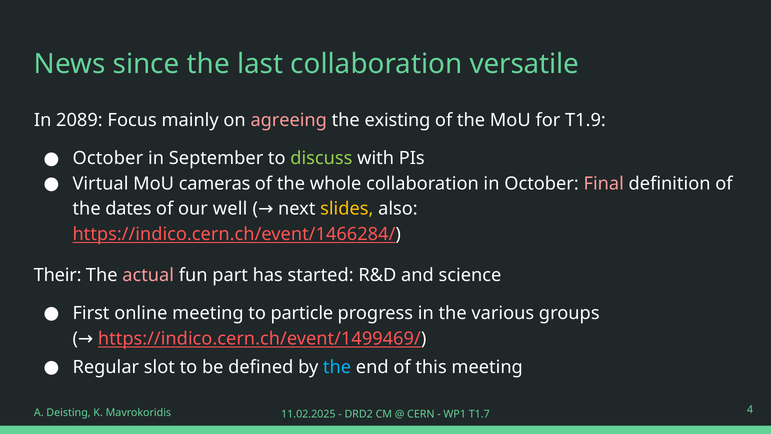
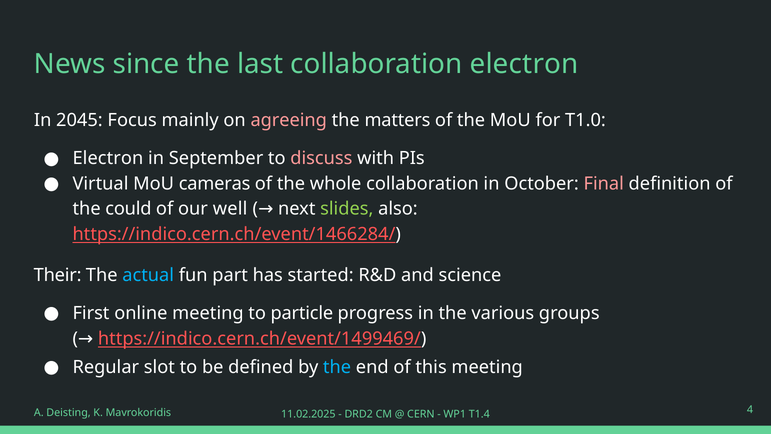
collaboration versatile: versatile -> electron (524, 64)
2089: 2089 -> 2045 (79, 120)
existing: existing -> matters (397, 120)
T1.9: T1.9 -> T1.0 (585, 120)
October: October -> Electron (108, 158)
discuss colour: light green -> pink (321, 158)
dates: dates -> could (128, 208)
slides colour: yellow -> light green (347, 208)
actual colour: pink -> light blue (148, 275)
T1.7: T1.7 -> T1.4 (479, 414)
